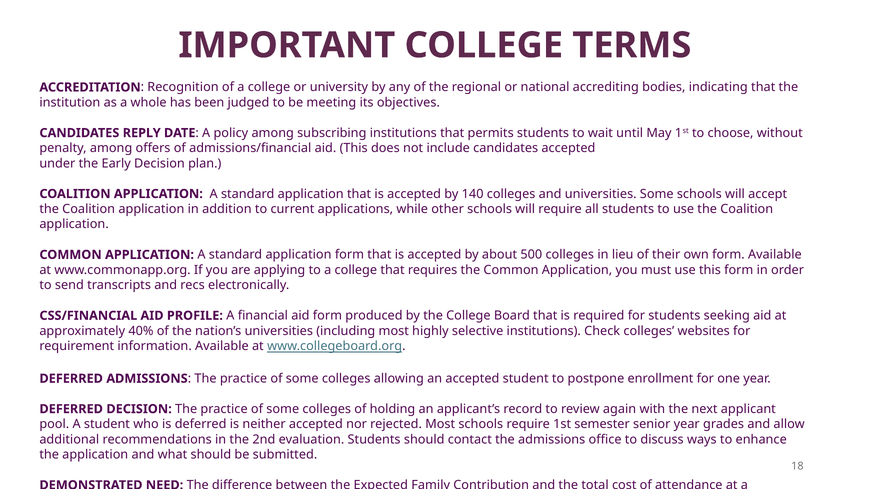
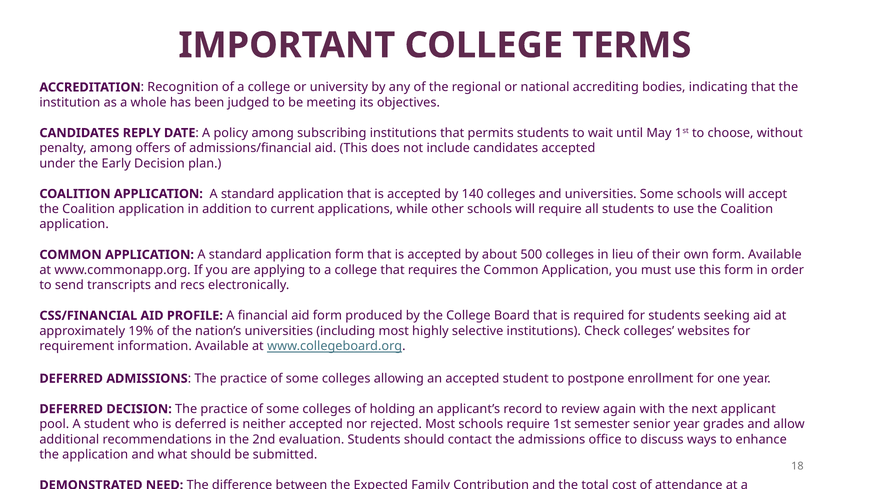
40%: 40% -> 19% (141, 331)
